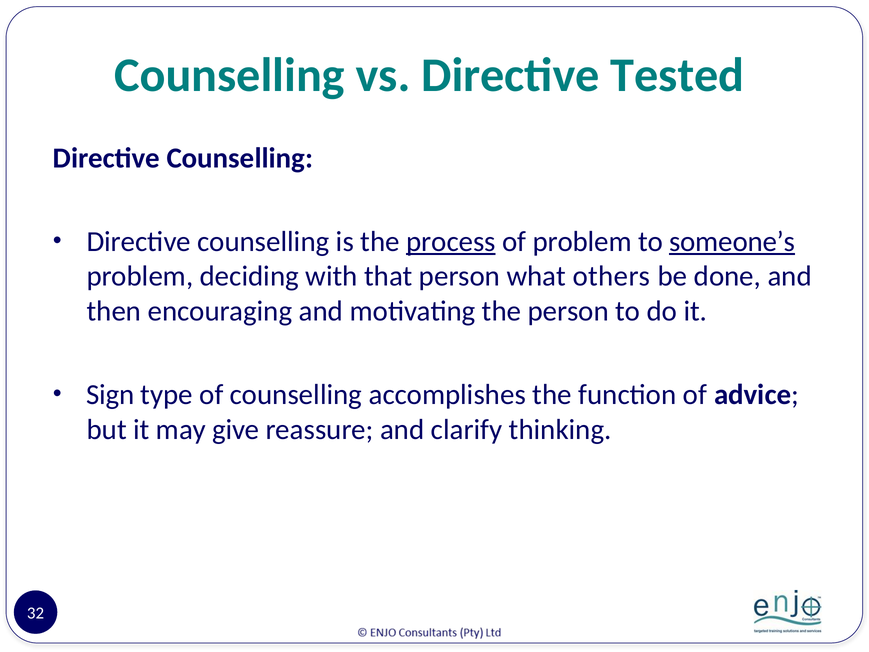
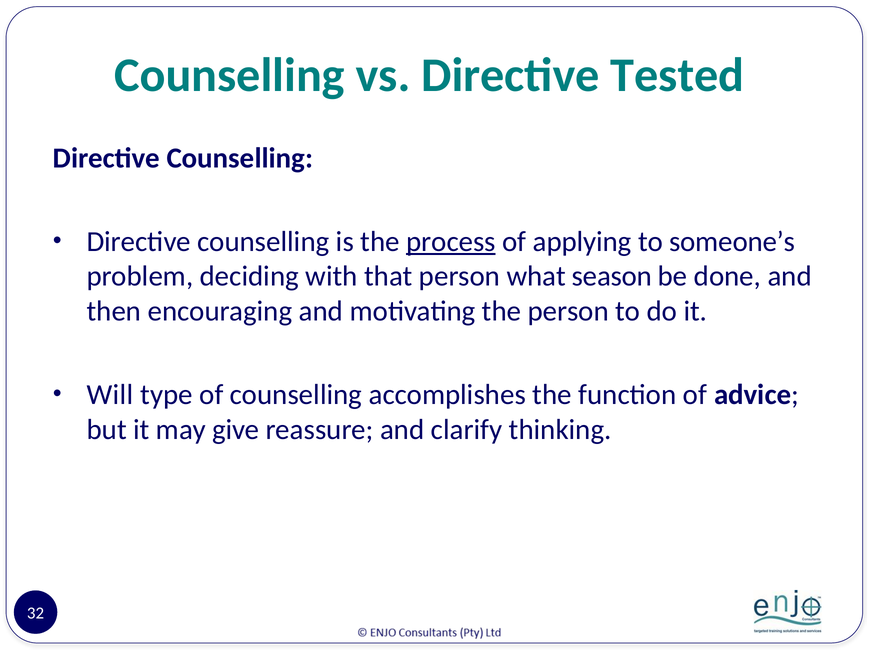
of problem: problem -> applying (582, 242)
someone’s underline: present -> none (732, 242)
others: others -> season (612, 276)
Sign: Sign -> Will (110, 395)
